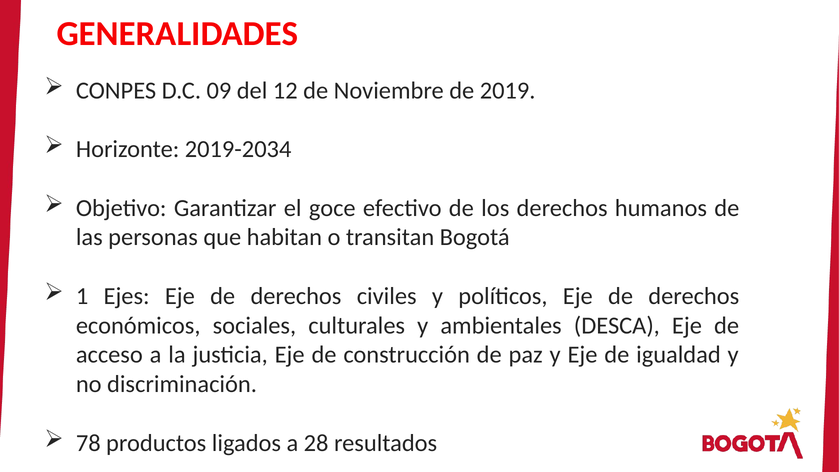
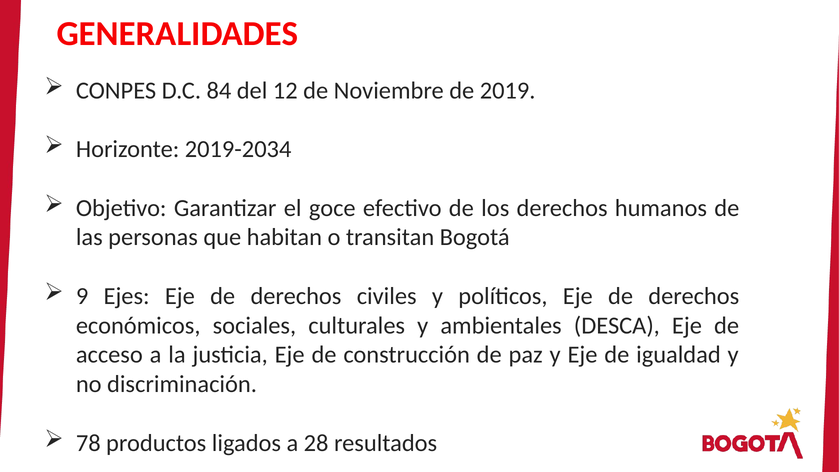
09: 09 -> 84 (219, 90)
1: 1 -> 9 (82, 296)
